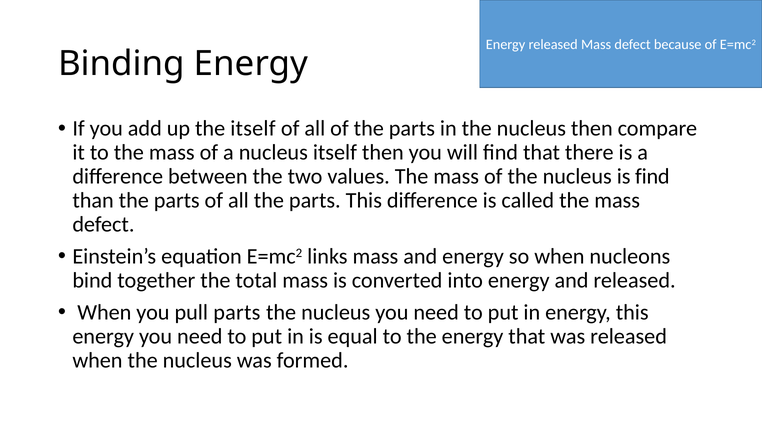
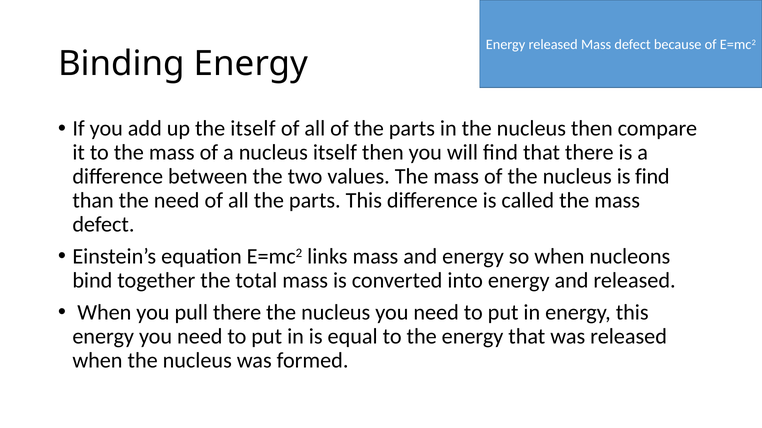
than the parts: parts -> need (177, 201)
pull parts: parts -> there (237, 313)
